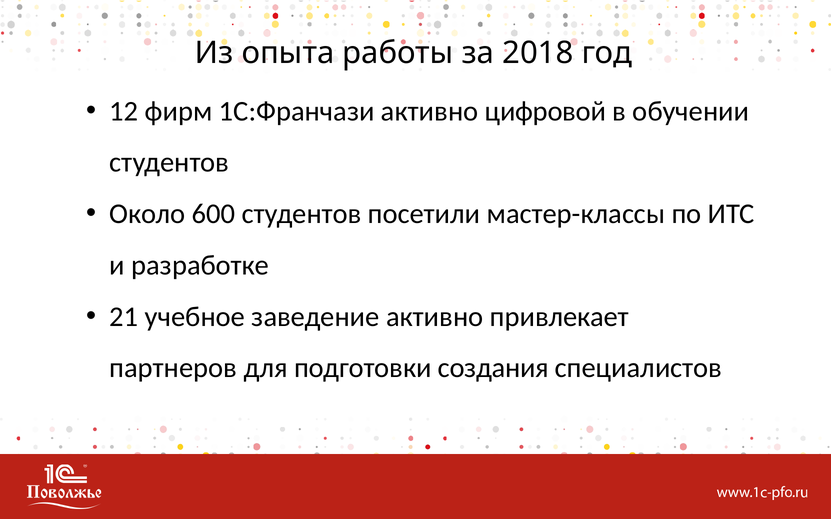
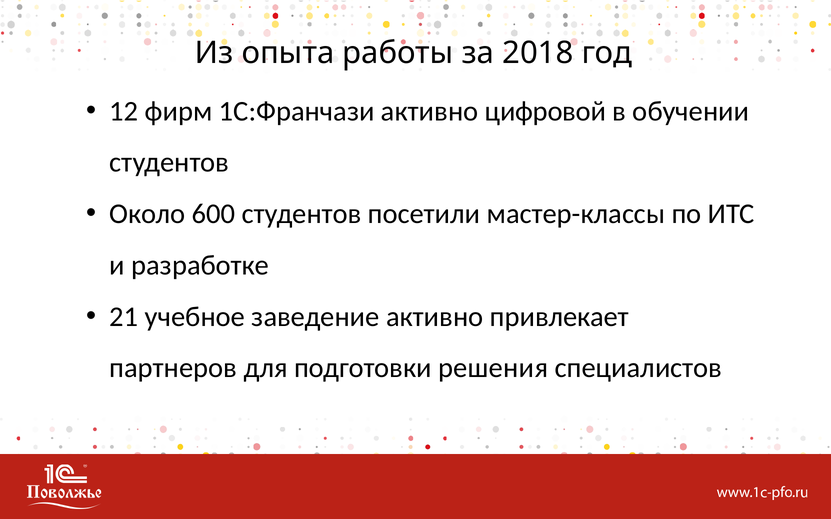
создания: создания -> решения (493, 368)
